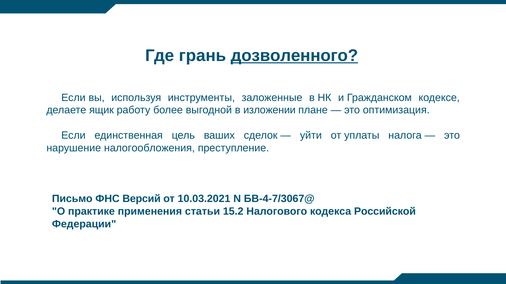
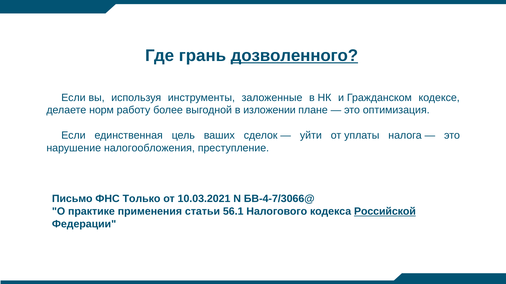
ящик: ящик -> норм (101, 110)
Версий: Версий -> Только (142, 199)
БВ-4-7/3067@: БВ-4-7/3067@ -> БВ-4-7/3066@ (279, 199)
15.2: 15.2 -> 56.1 (233, 212)
Российской underline: none -> present (385, 212)
